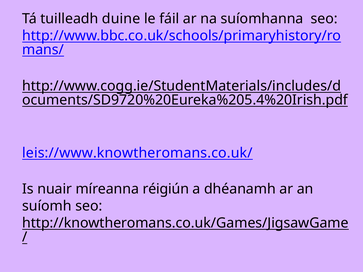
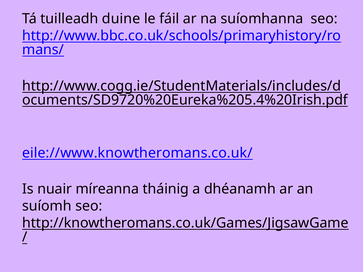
leis://www.knowtheromans.co.uk/: leis://www.knowtheromans.co.uk/ -> eile://www.knowtheromans.co.uk/ (137, 153)
réigiún: réigiún -> tháinig (166, 189)
